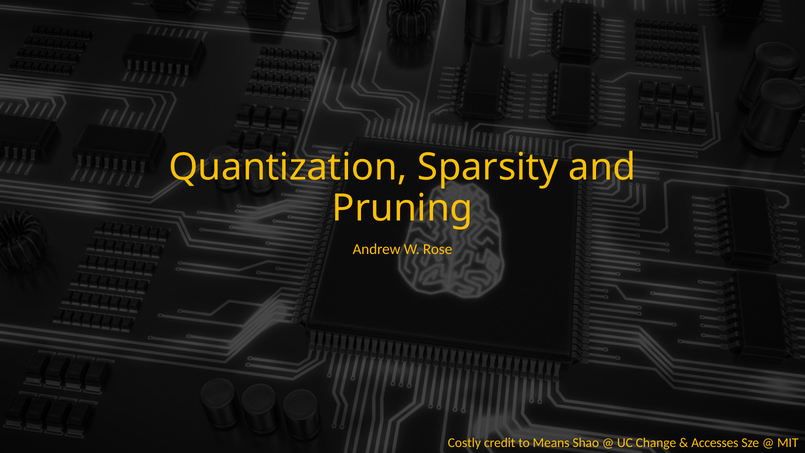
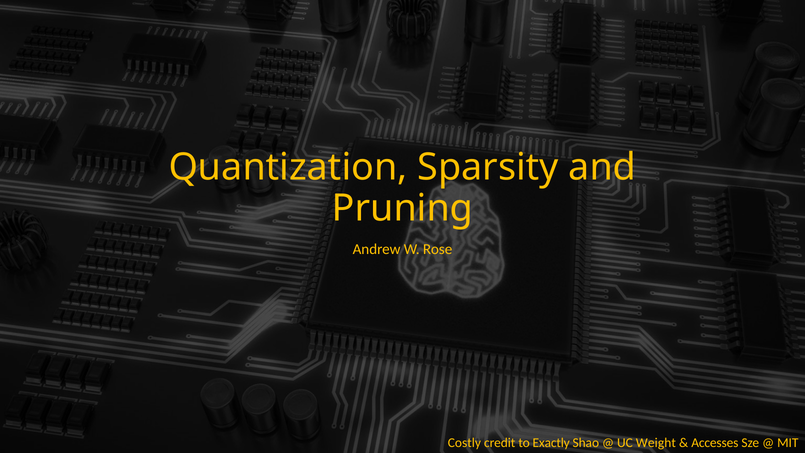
Means: Means -> Exactly (551, 442)
Change: Change -> Weight (656, 442)
